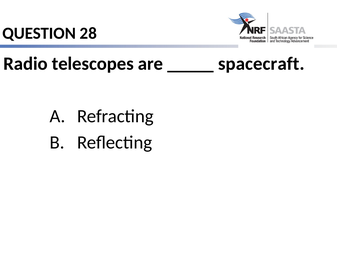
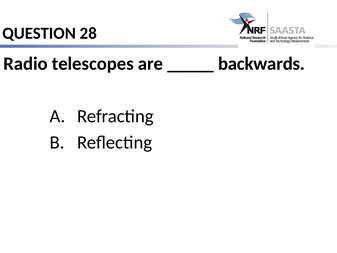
spacecraft: spacecraft -> backwards (261, 64)
